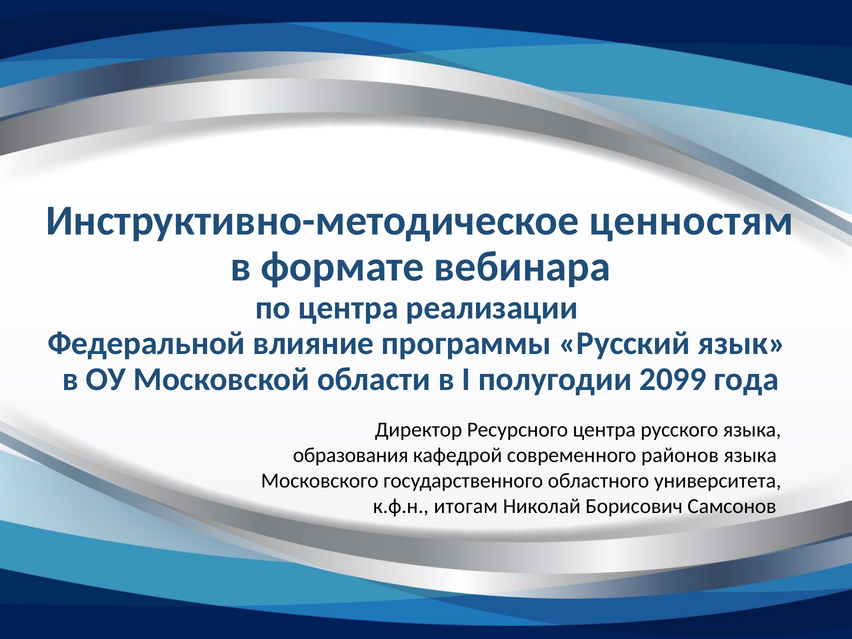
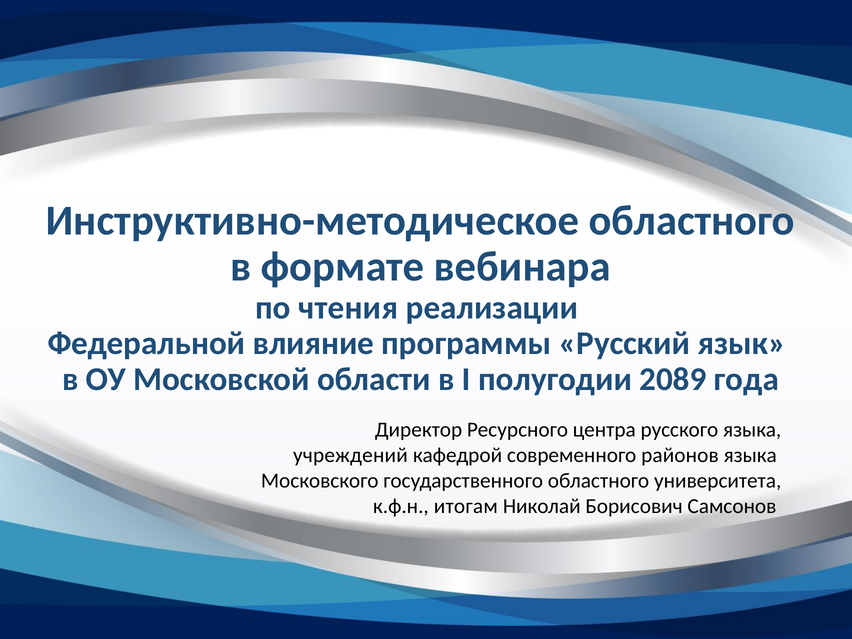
Инструктивно-методическое ценностям: ценностям -> областного (692, 221)
по центра: центра -> чтения (348, 308)
2099: 2099 -> 2089 (673, 379)
образования: образования -> учреждений (350, 455)
